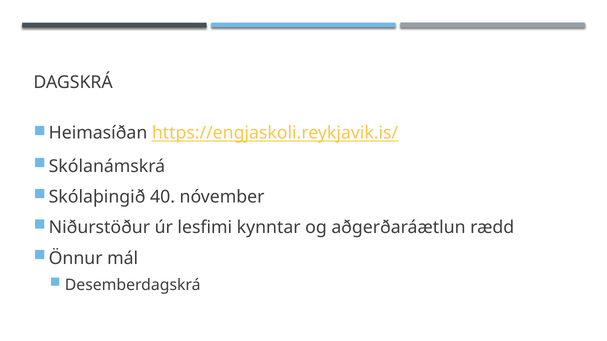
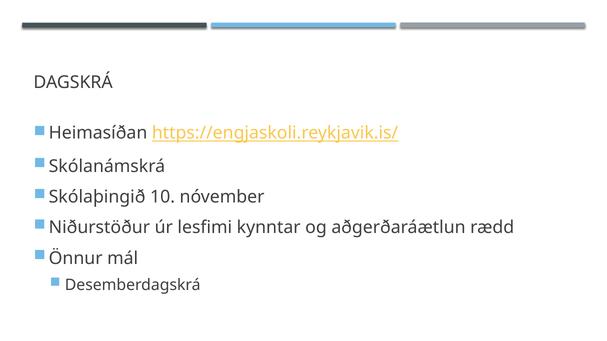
40: 40 -> 10 (163, 197)
